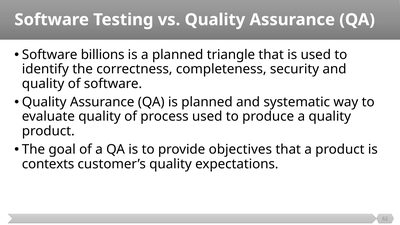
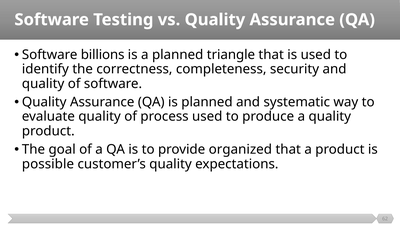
objectives: objectives -> organized (240, 150)
contexts: contexts -> possible (48, 164)
